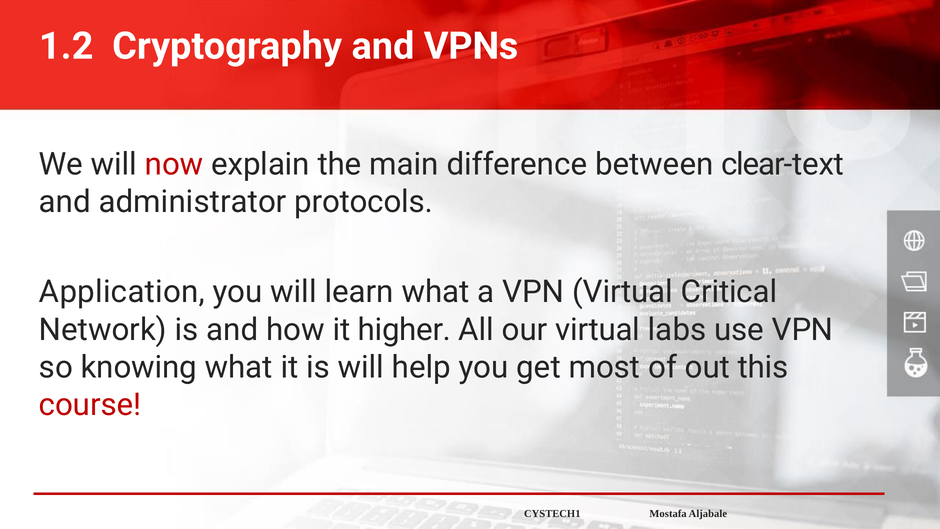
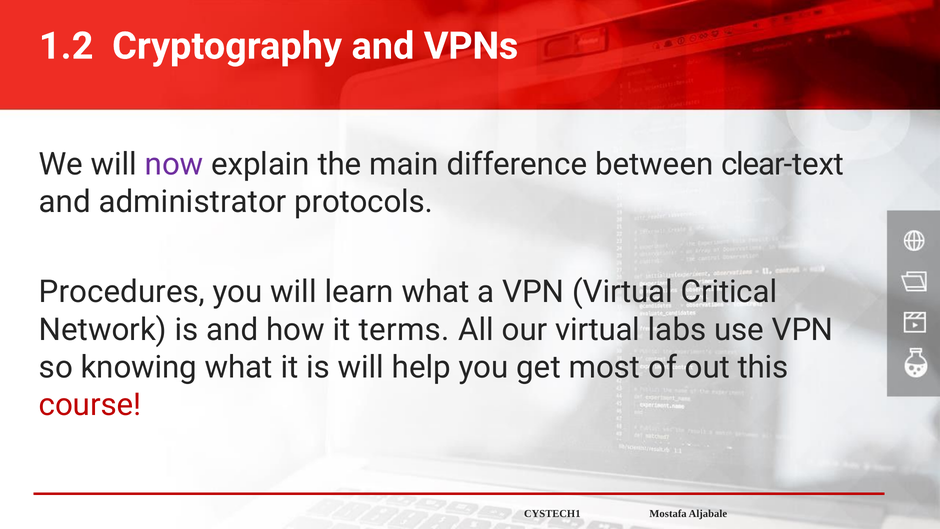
now colour: red -> purple (174, 164)
Application: Application -> Procedures (122, 292)
higher: higher -> terms (404, 330)
